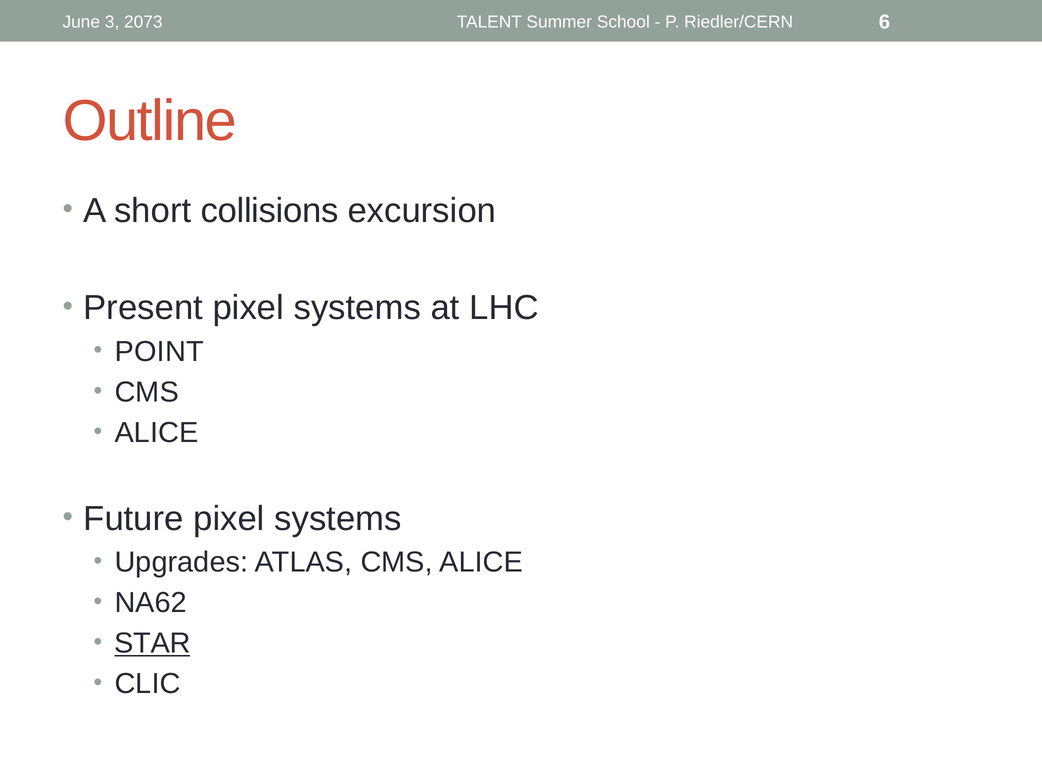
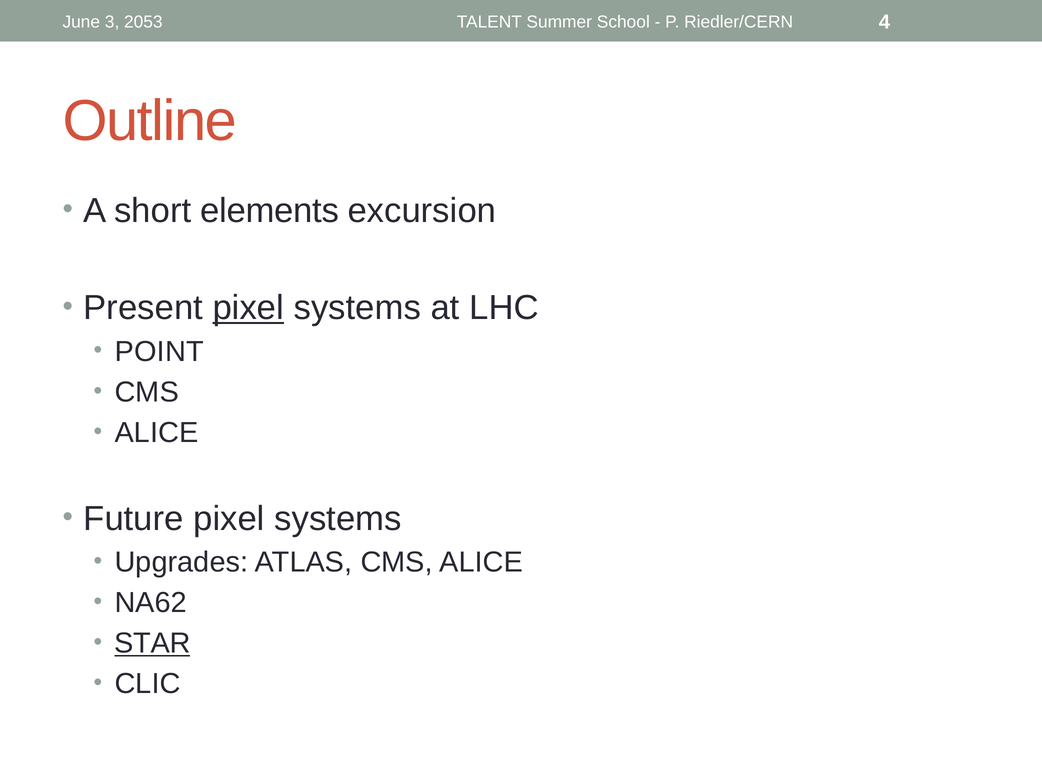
2073: 2073 -> 2053 (143, 22)
6: 6 -> 4 (884, 22)
collisions: collisions -> elements (270, 211)
pixel underline: none -> present (248, 308)
